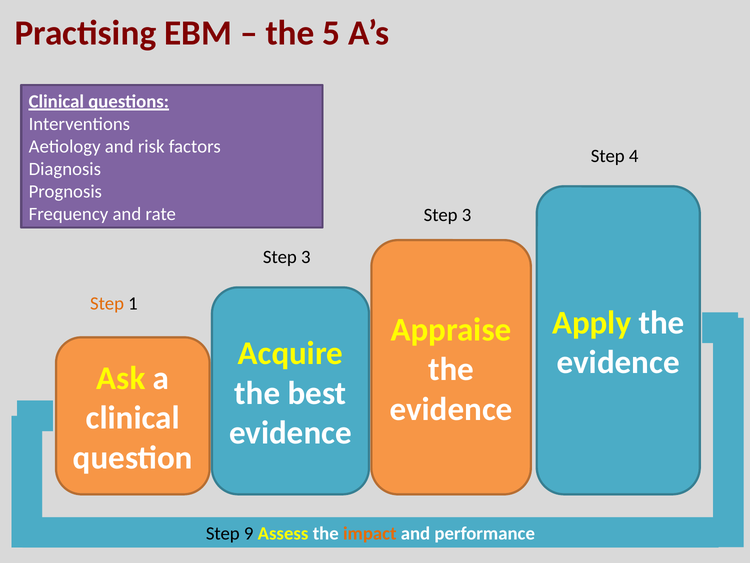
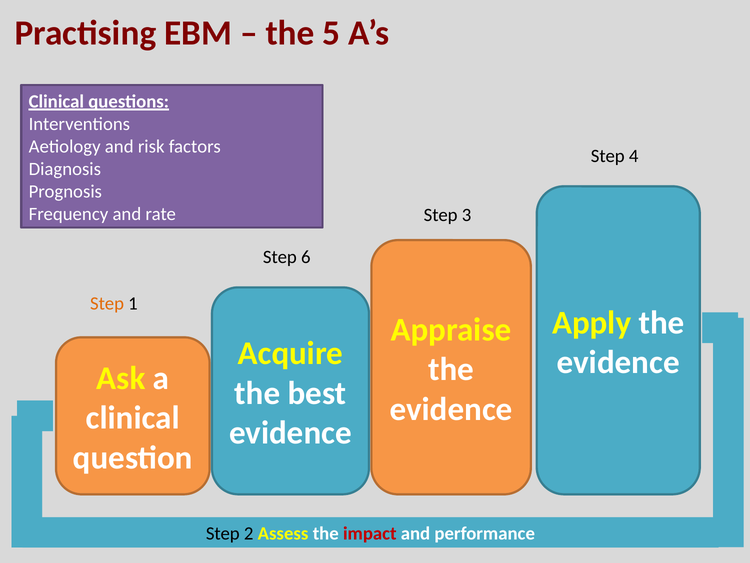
3: 3 -> 6 (306, 257)
9: 9 -> 2 (249, 533)
impact colour: orange -> red (370, 533)
